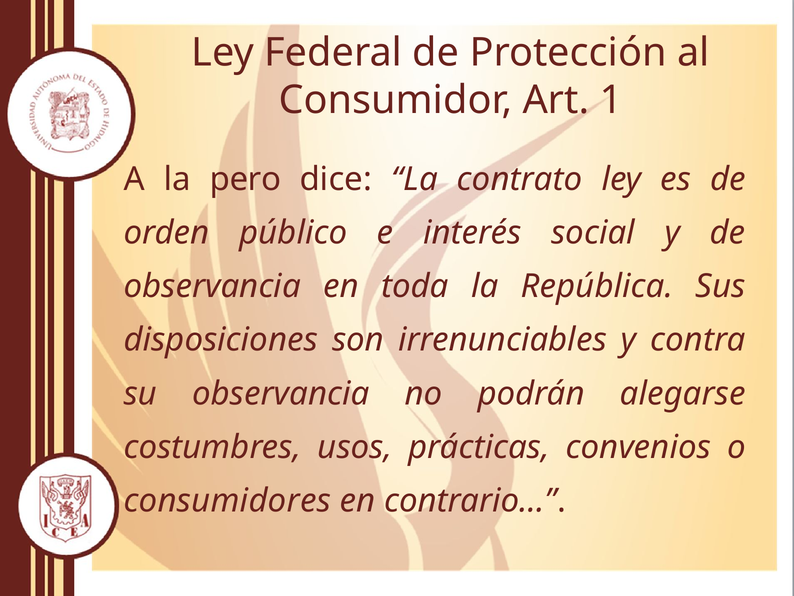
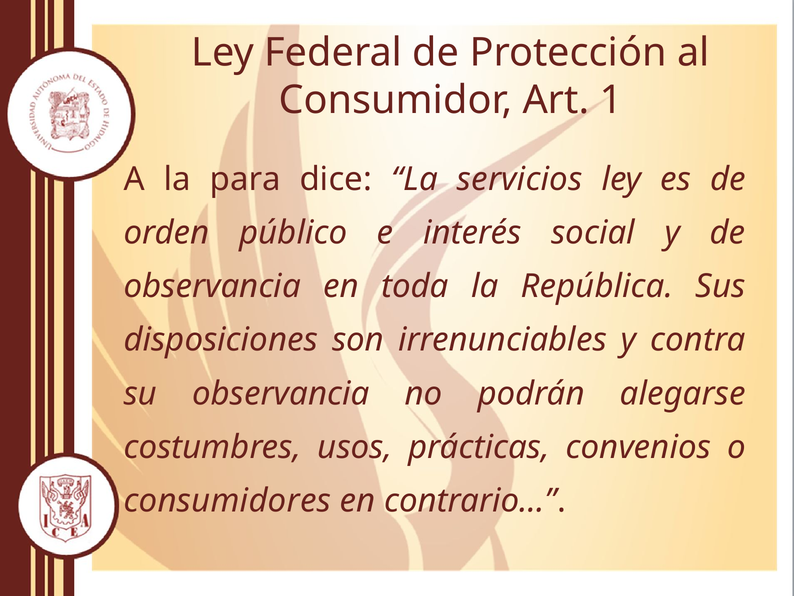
pero: pero -> para (245, 179)
contrato: contrato -> servicios (520, 179)
